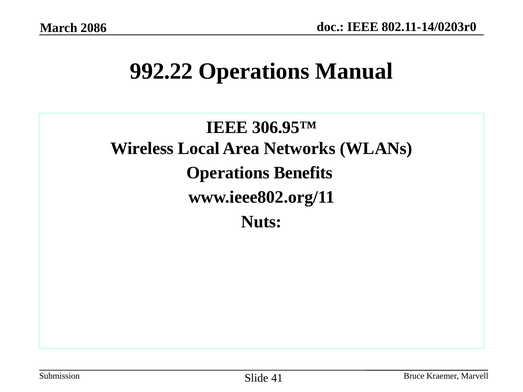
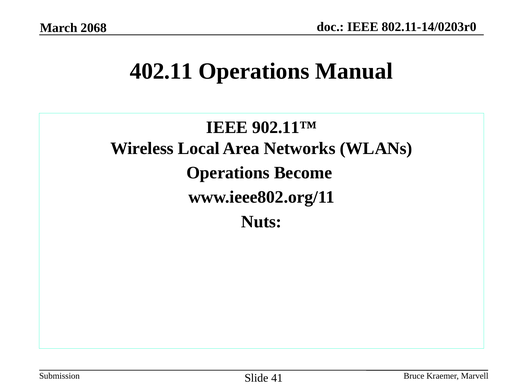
2086: 2086 -> 2068 (94, 28)
992.22: 992.22 -> 402.11 (161, 71)
306.95™: 306.95™ -> 902.11™ (285, 128)
Benefits: Benefits -> Become (303, 173)
